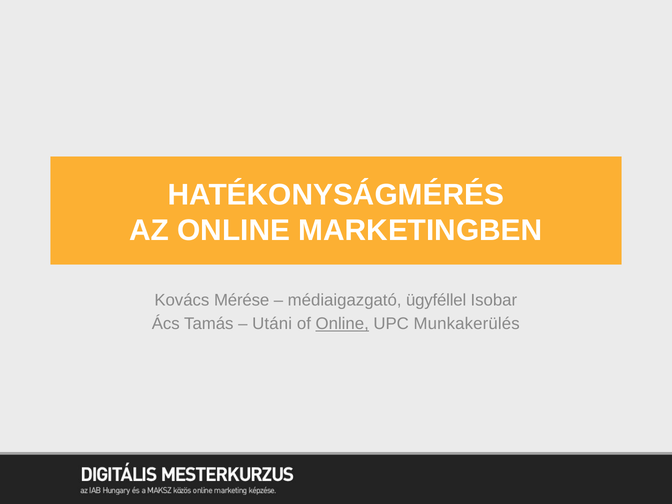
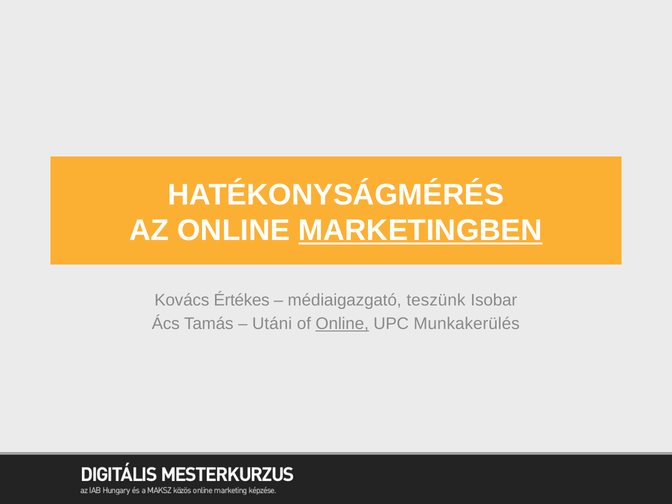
MARKETINGBEN underline: none -> present (420, 231)
Mérése: Mérése -> Értékes (242, 300)
ügyféllel: ügyféllel -> teszünk (436, 300)
